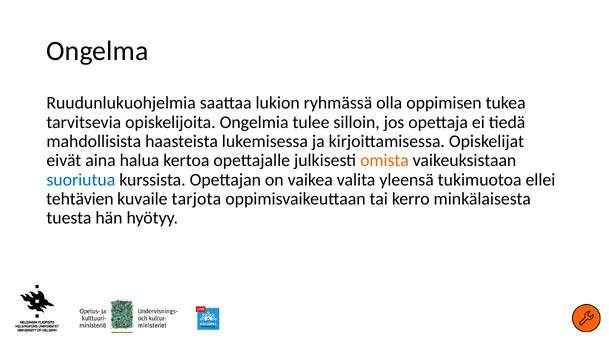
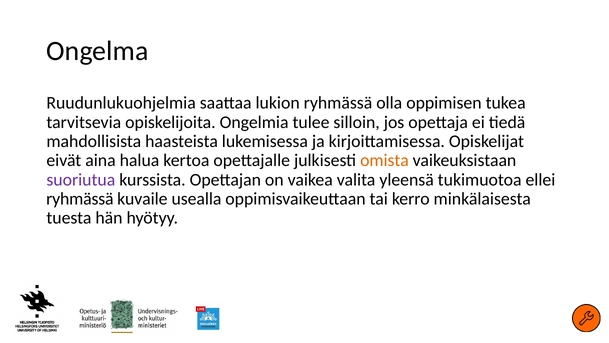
suoriutua colour: blue -> purple (81, 180)
tehtävien: tehtävien -> ryhmässä (80, 199)
tarjota: tarjota -> usealla (197, 199)
